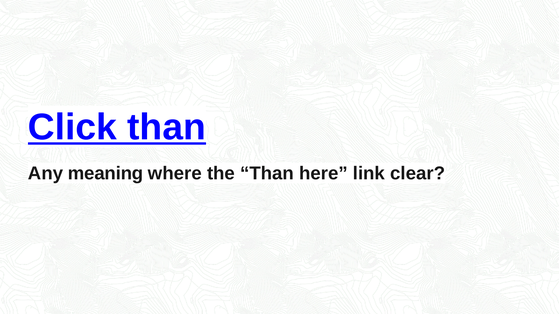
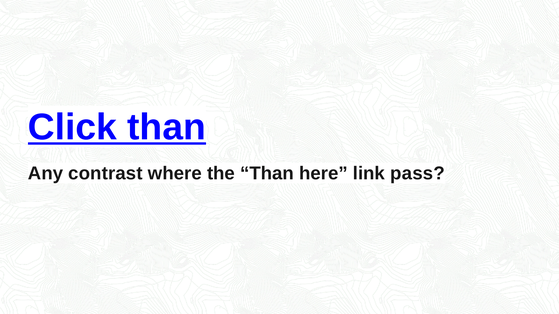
meaning: meaning -> contrast (105, 174)
clear: clear -> pass (418, 174)
